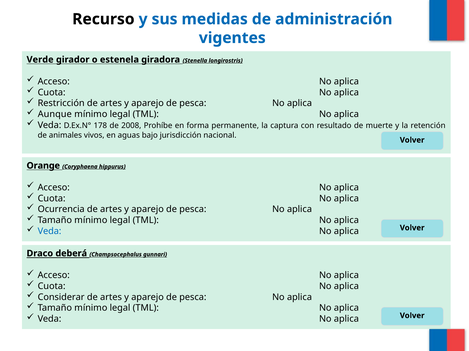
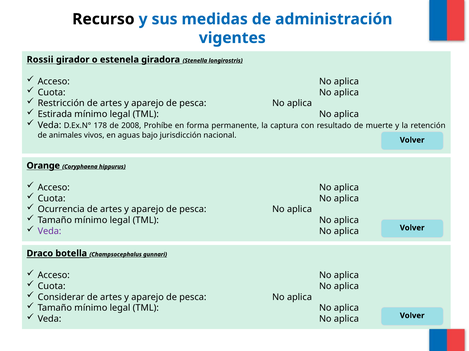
Verde: Verde -> Rossii (40, 60)
Aunque: Aunque -> Estirada (55, 114)
Veda colour: blue -> purple (50, 232)
deberá: deberá -> botella (71, 254)
